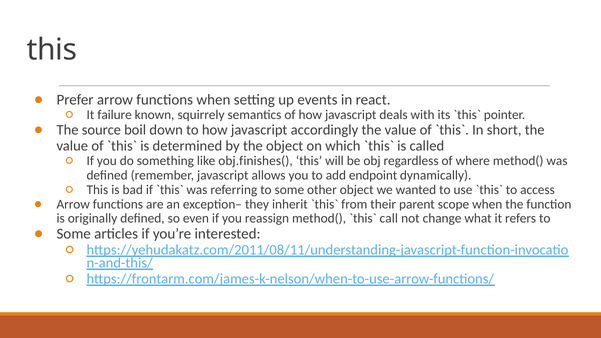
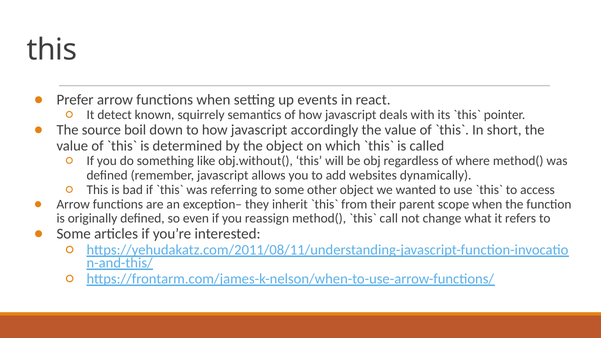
failure: failure -> detect (115, 115)
obj.finishes(: obj.finishes( -> obj.without( (256, 161)
endpoint: endpoint -> websites (373, 175)
